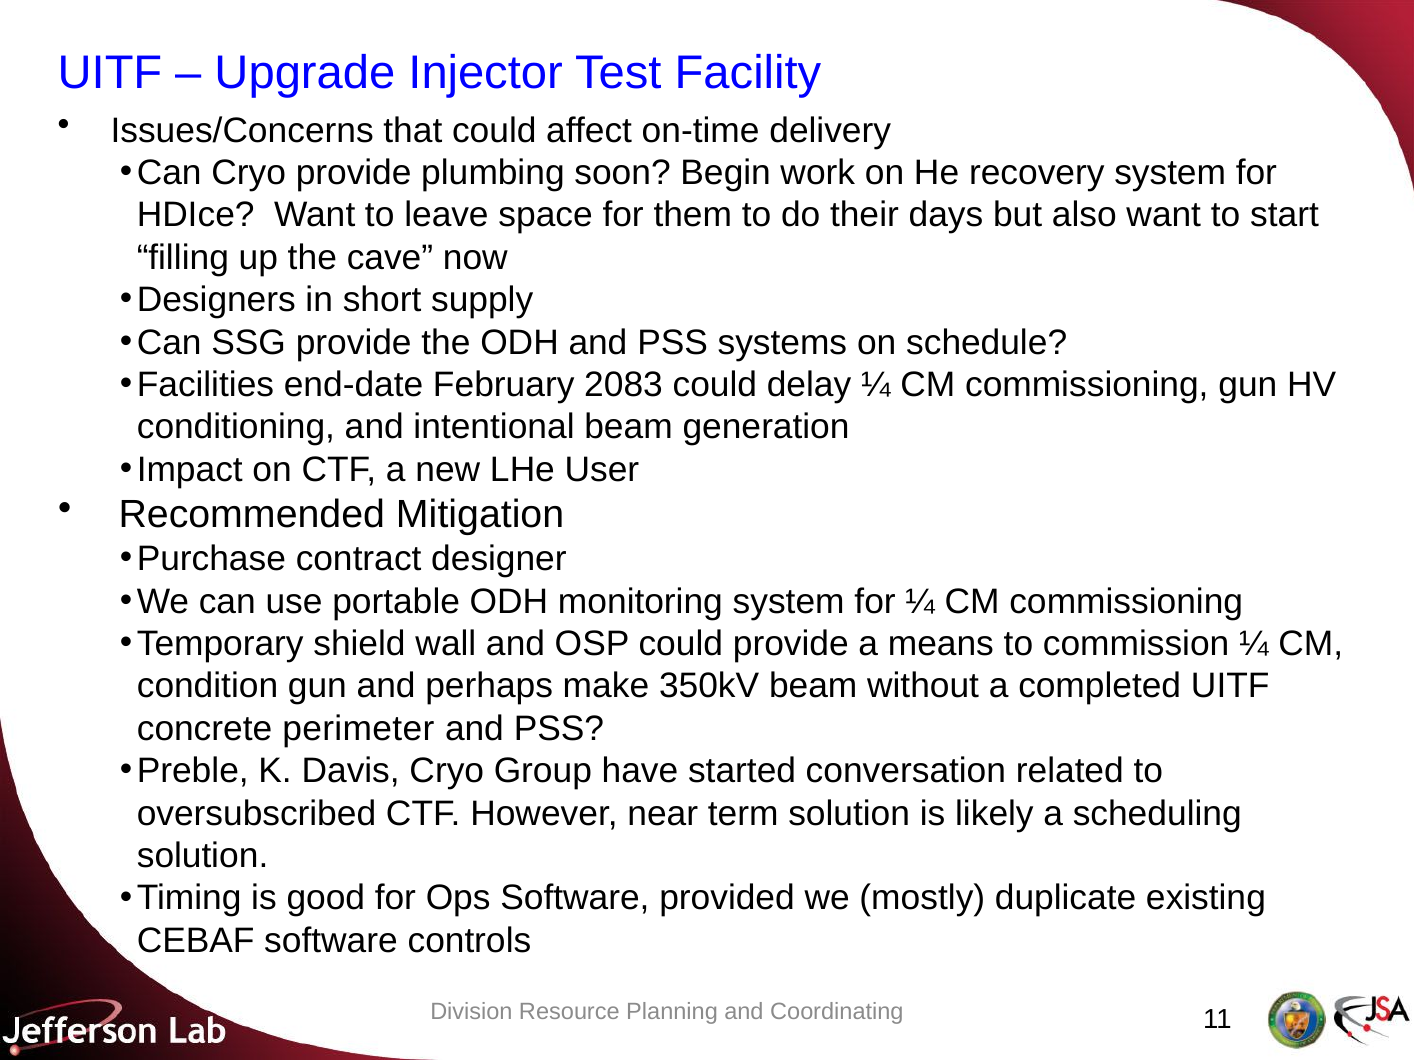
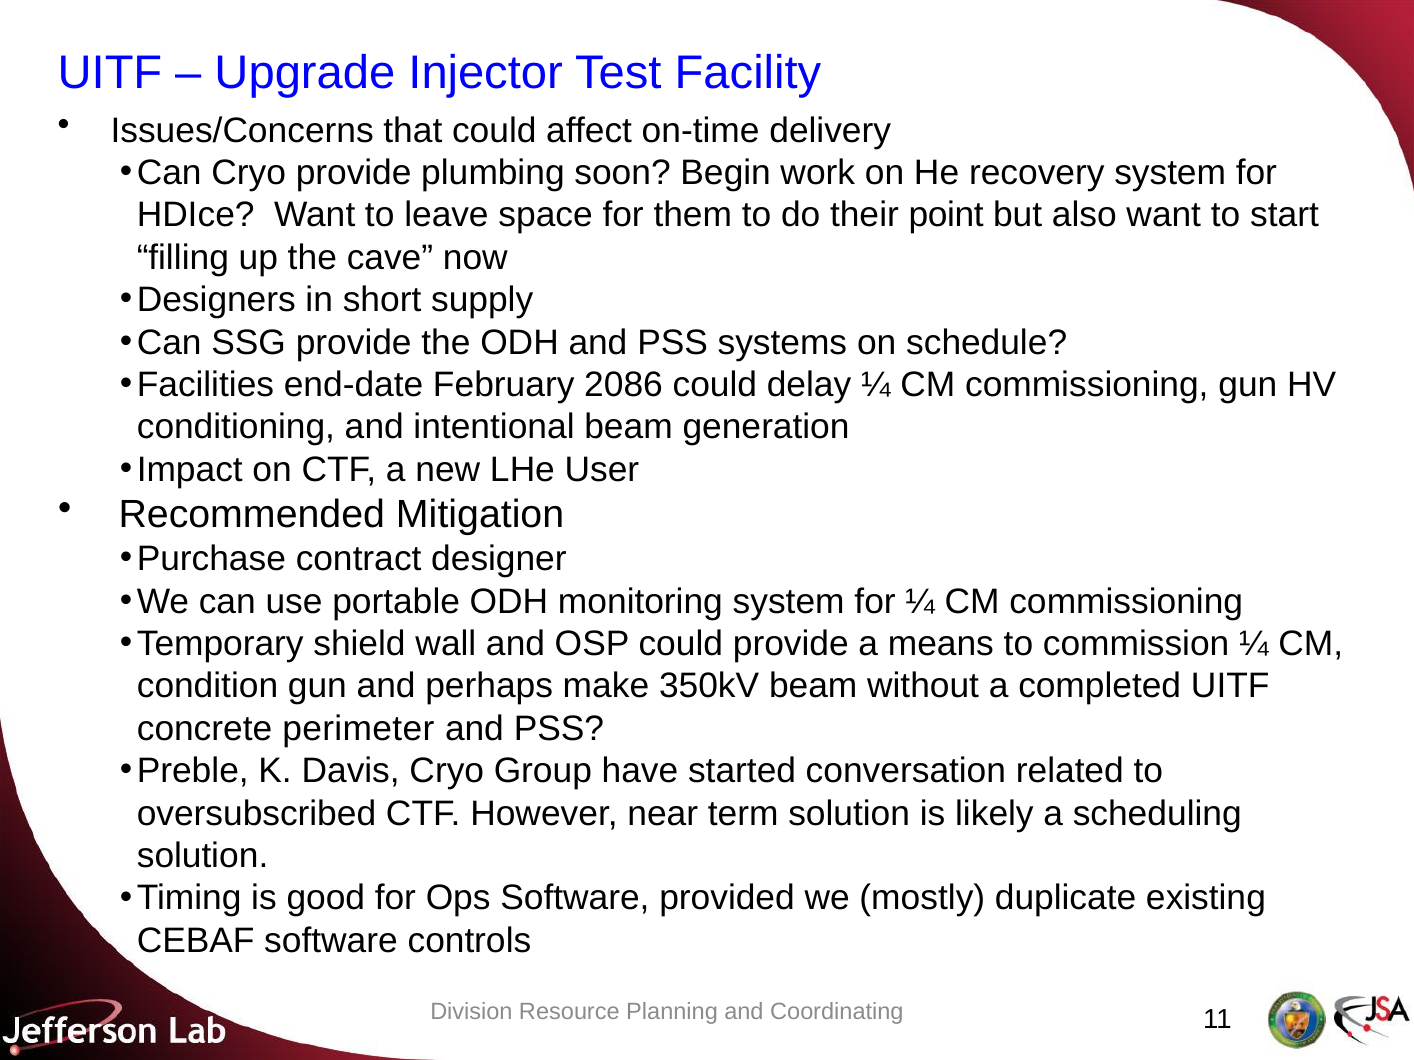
days: days -> point (946, 215)
2083: 2083 -> 2086 (623, 385)
